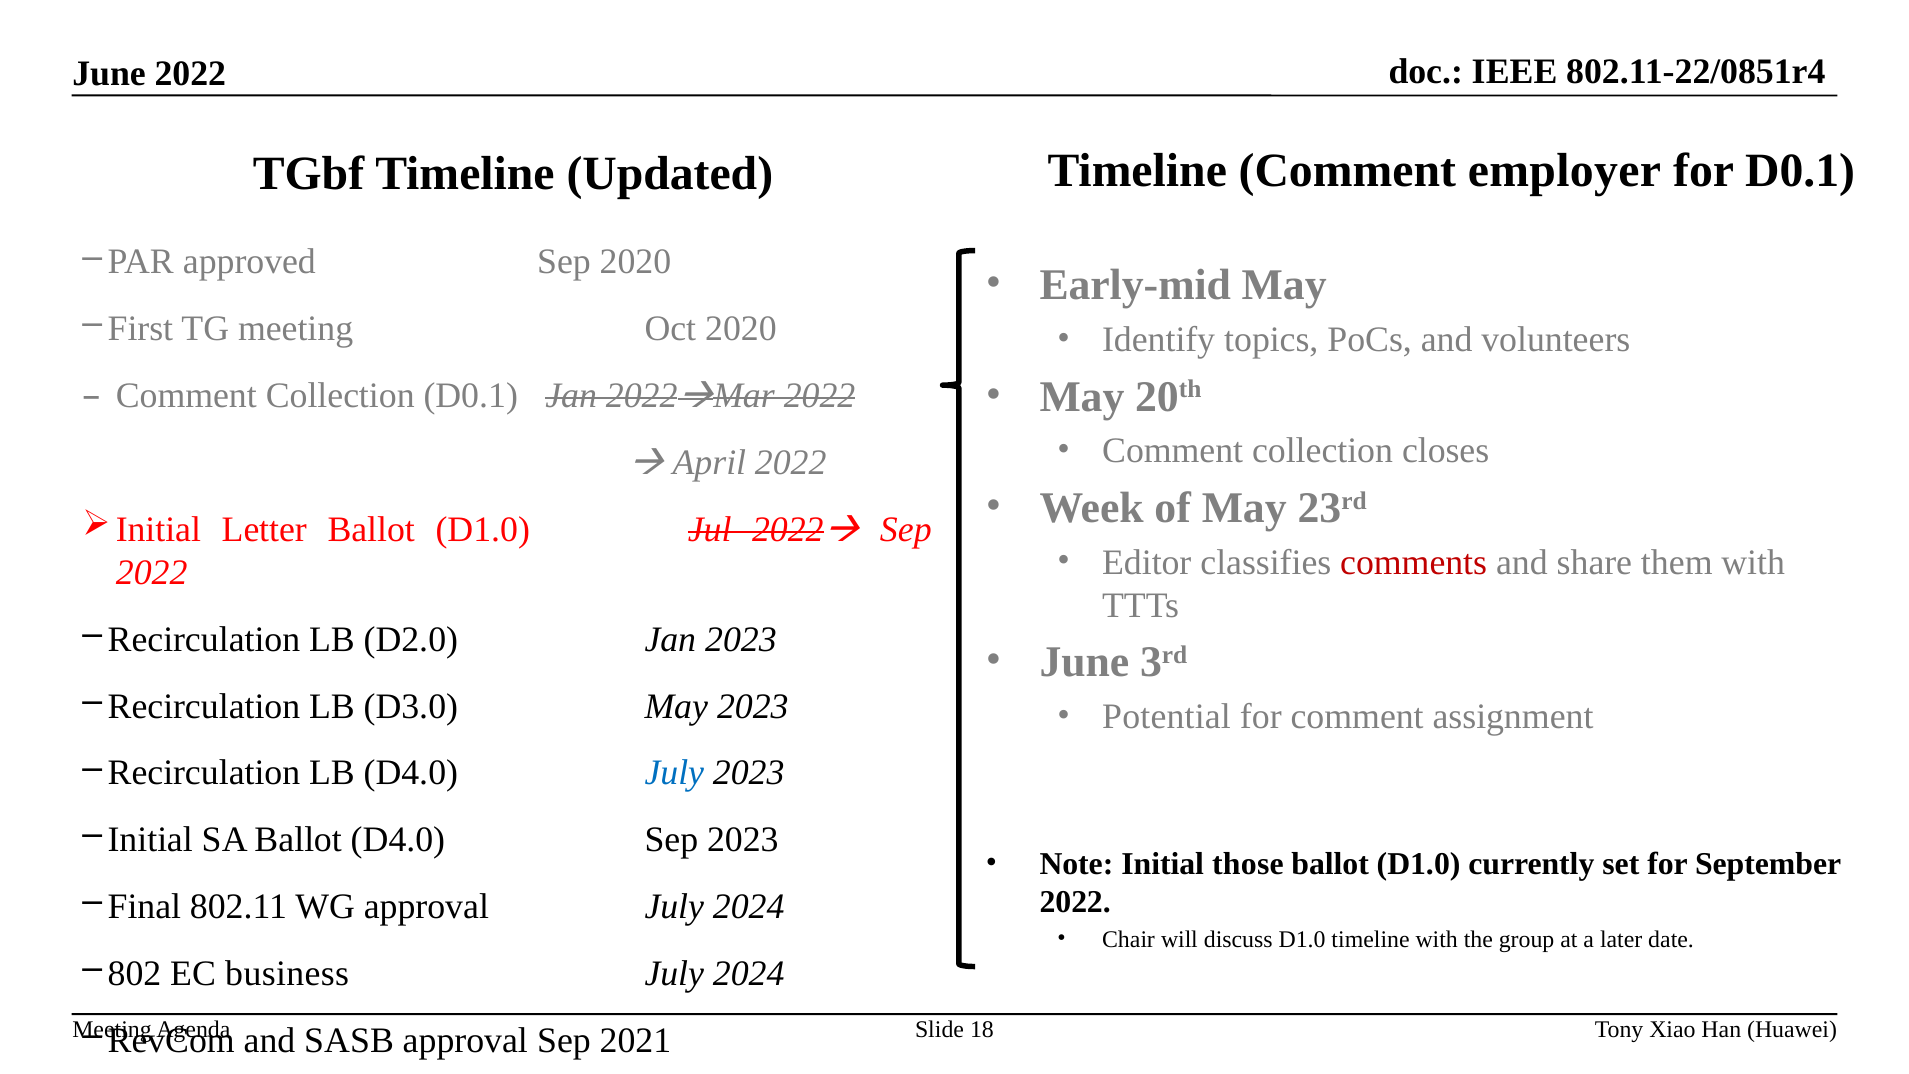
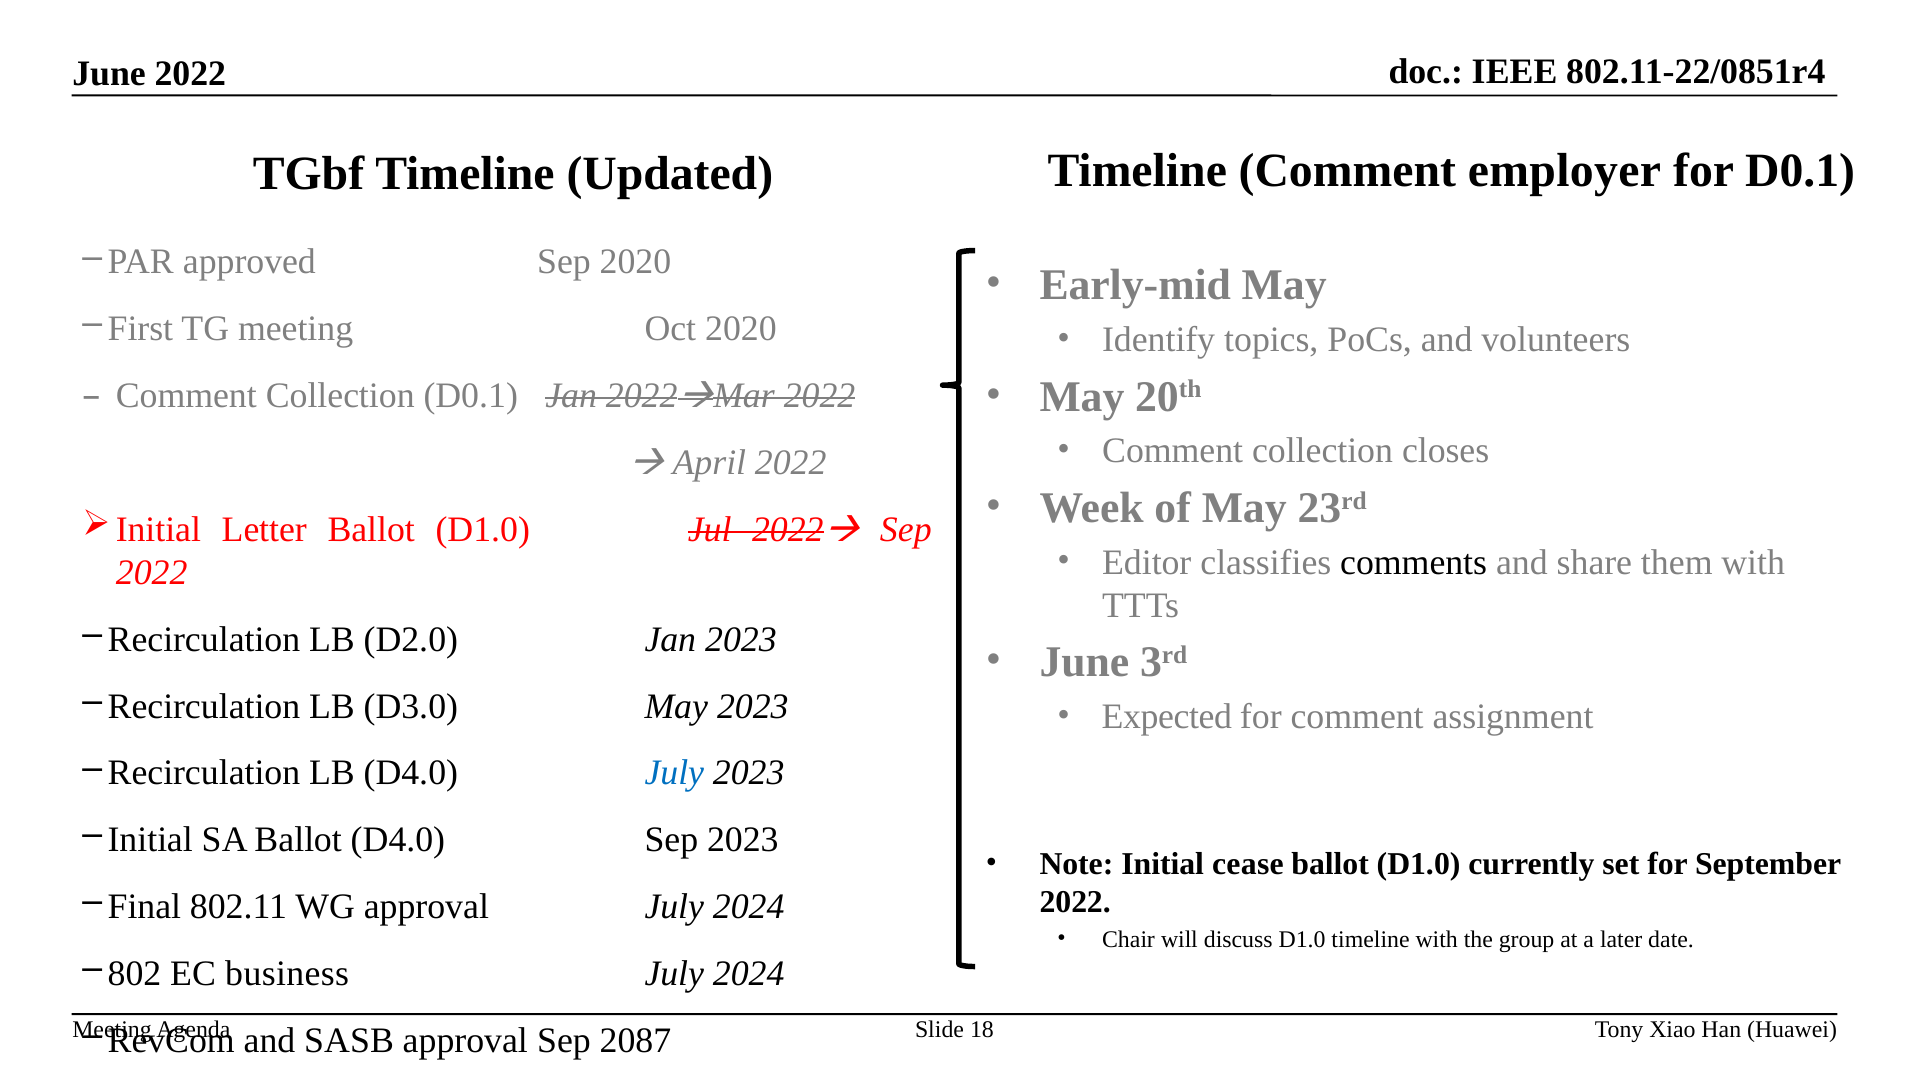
comments colour: red -> black (1414, 562)
Potential: Potential -> Expected (1167, 717)
those: those -> cease (1248, 863)
2021: 2021 -> 2087 (635, 1040)
